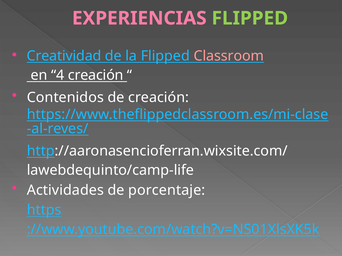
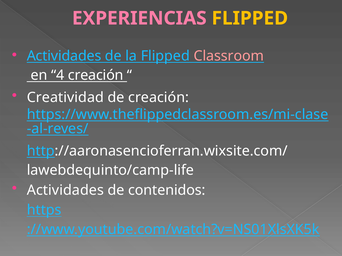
FLIPPED colour: light green -> yellow (250, 18)
Creatividad: Creatividad -> Actividades (64, 56)
Contenidos: Contenidos -> Creatividad (65, 98)
porcentaje: porcentaje -> contenidos (167, 190)
